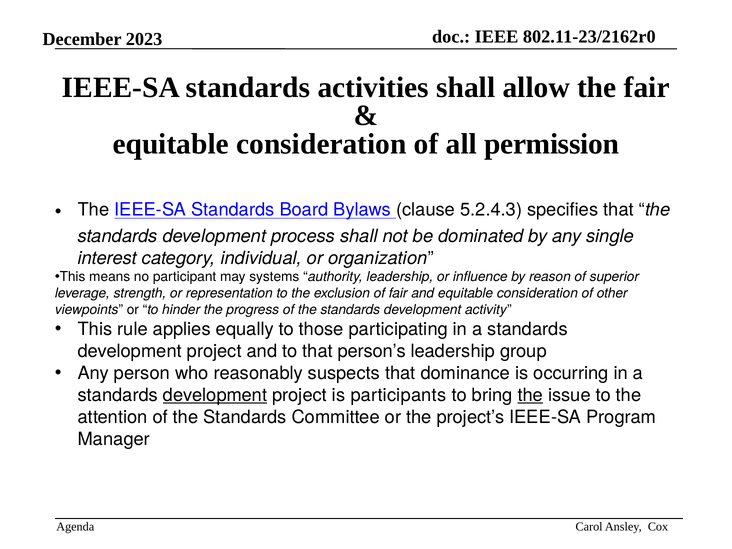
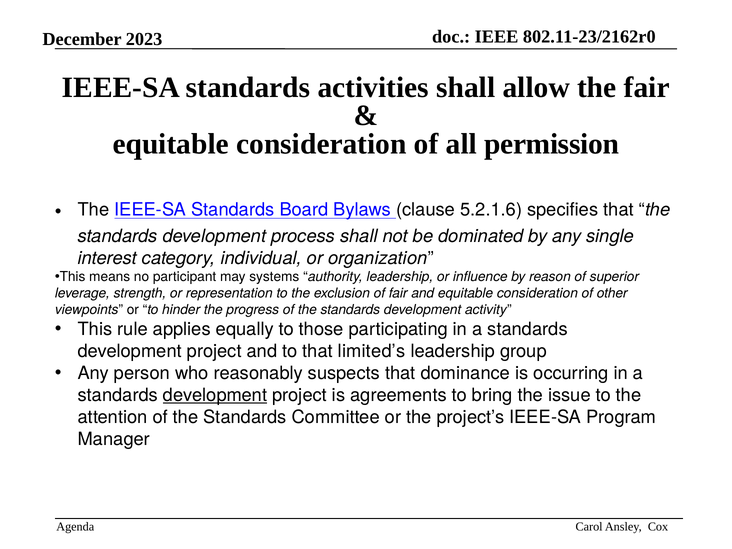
5.2.4.3: 5.2.4.3 -> 5.2.1.6 (491, 210)
person’s: person’s -> limited’s (372, 351)
participants: participants -> agreements (398, 395)
the underline: present -> none (530, 395)
